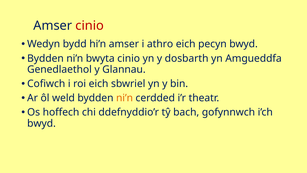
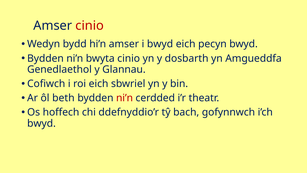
i athro: athro -> bwyd (160, 44)
weld: weld -> beth (63, 98)
ni’n colour: orange -> red (125, 98)
